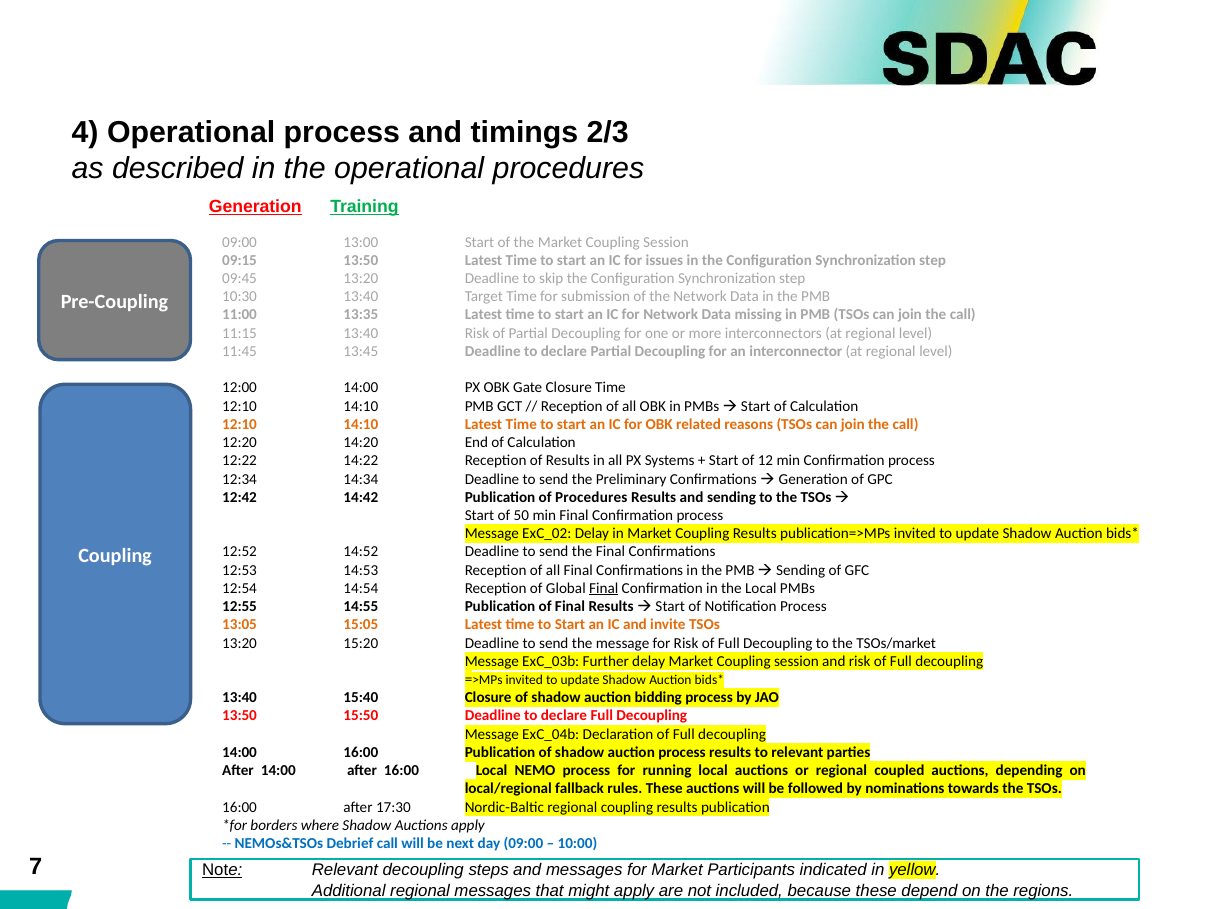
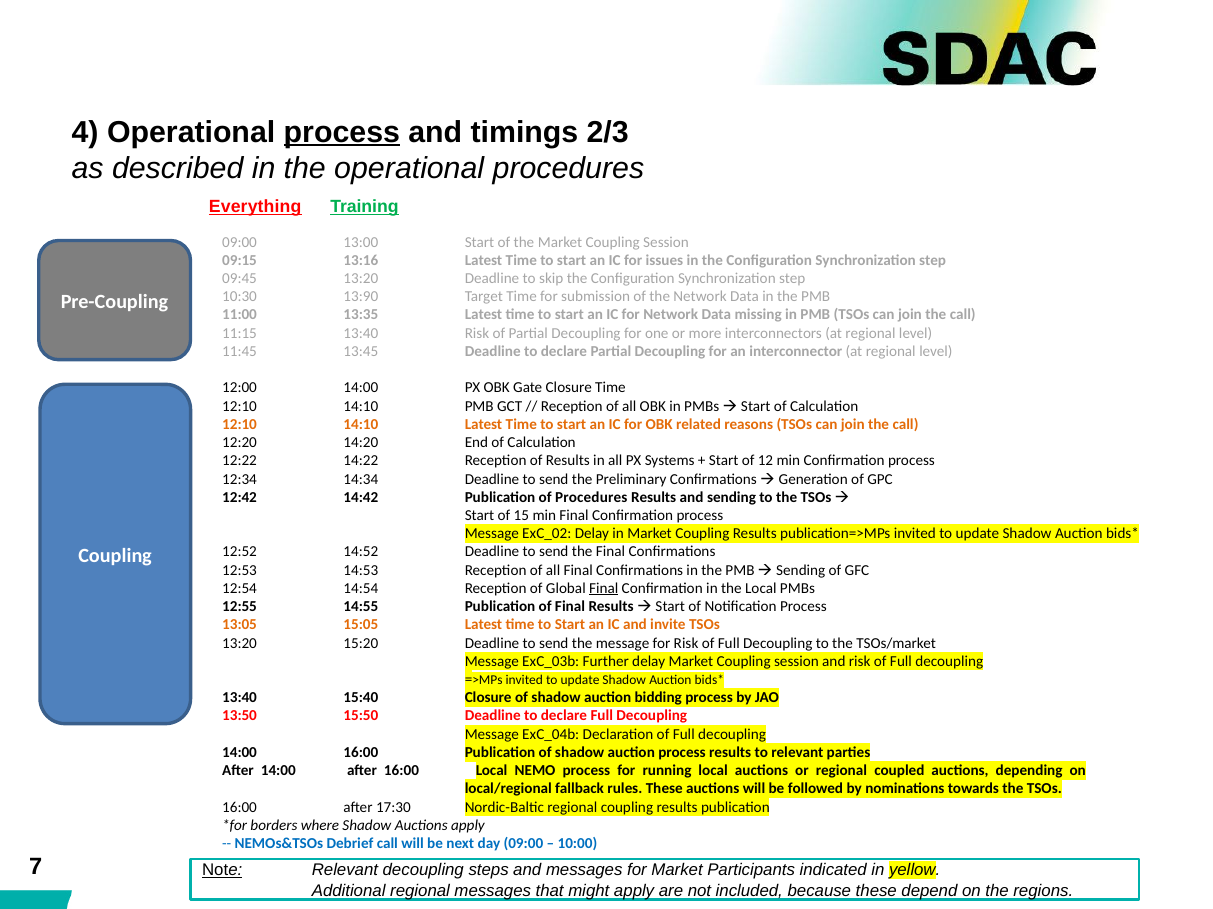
process underline: none -> present (342, 132)
Generation: Generation -> Everything (255, 206)
09:15 13:50: 13:50 -> 13:16 (361, 261)
10:30 13:40: 13:40 -> 13:90 (361, 297)
50: 50 -> 15 (521, 516)
